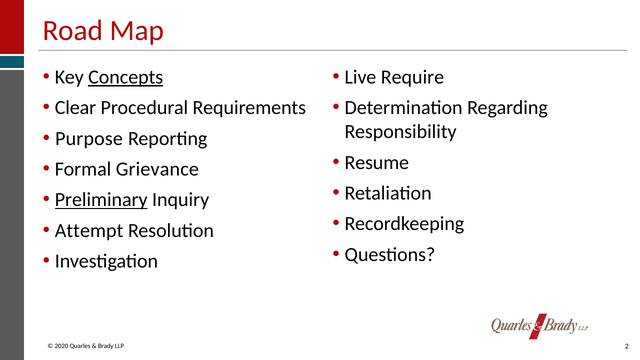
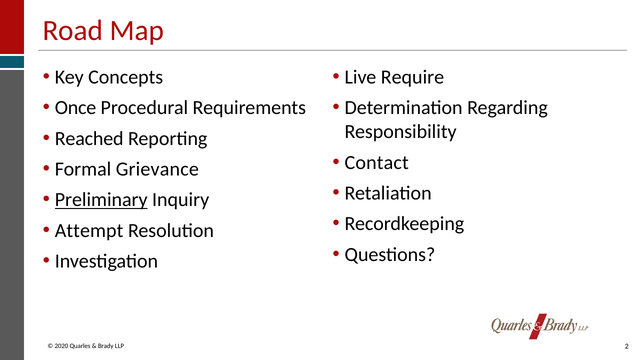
Concepts underline: present -> none (126, 77)
Clear: Clear -> Once (76, 108)
Purpose: Purpose -> Reached (89, 139)
Resume: Resume -> Contact (377, 163)
